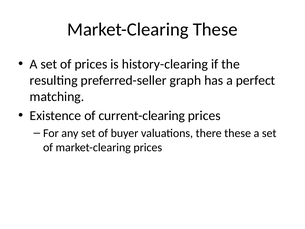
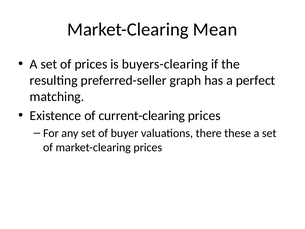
Market-Clearing These: These -> Mean (215, 30)
history-clearing: history-clearing -> buyers-clearing (165, 64)
